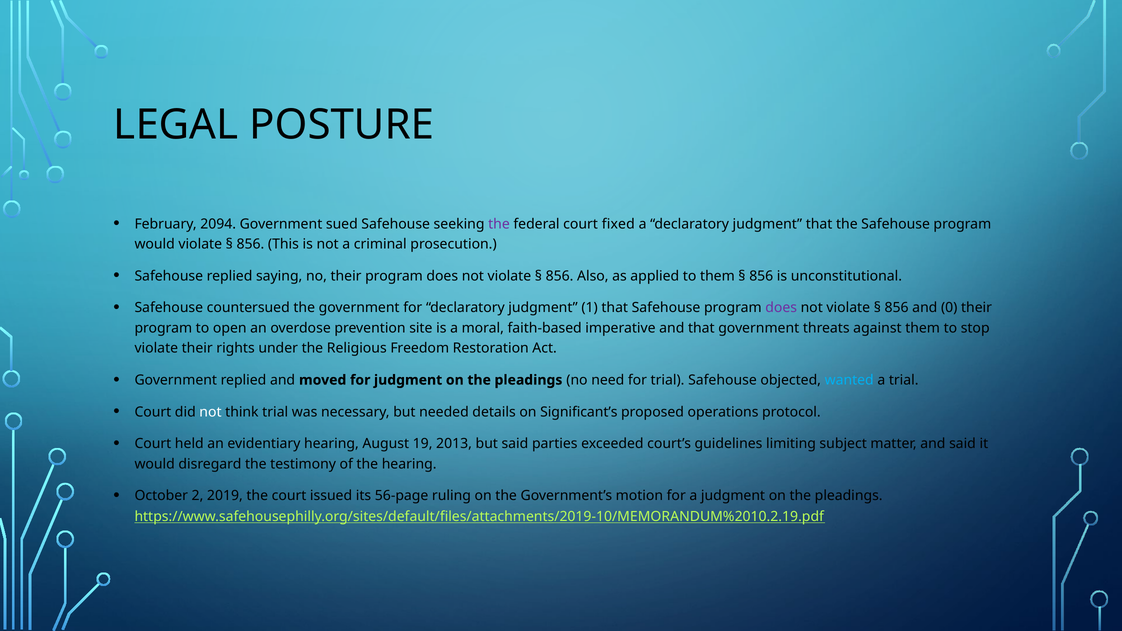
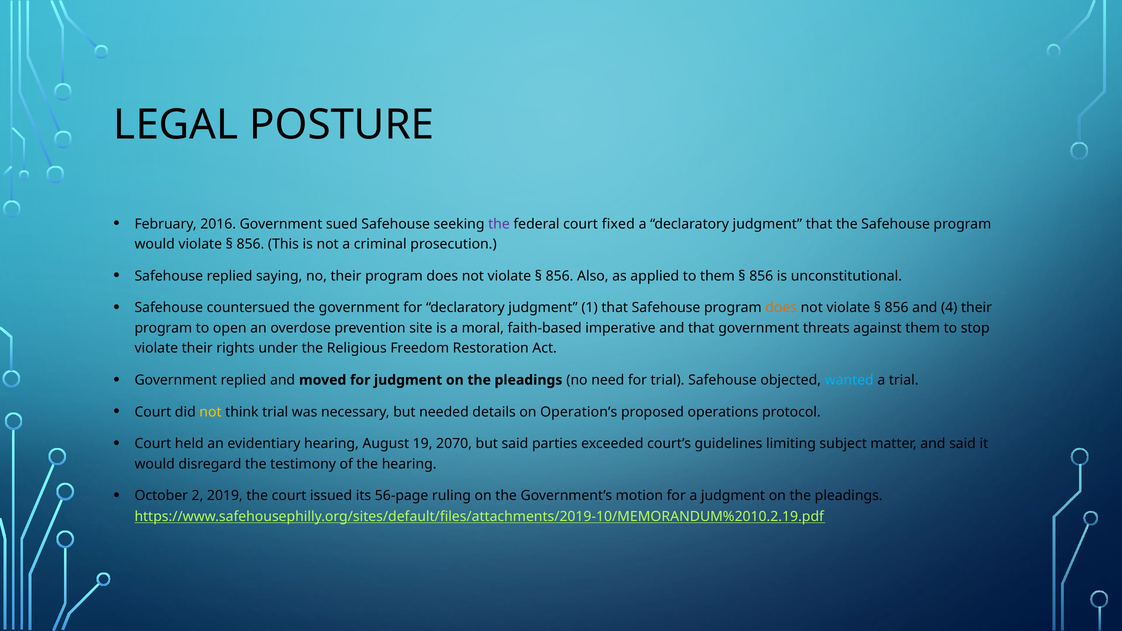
2094: 2094 -> 2016 (218, 224)
does colour: purple -> orange (781, 308)
0: 0 -> 4 (949, 308)
not colour: white -> yellow (210, 412)
Significant’s: Significant’s -> Operation’s (579, 412)
2013: 2013 -> 2070 (454, 444)
